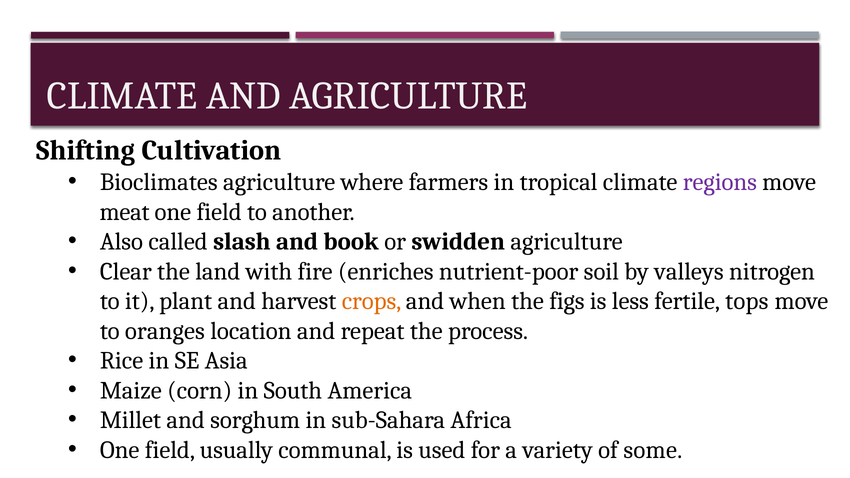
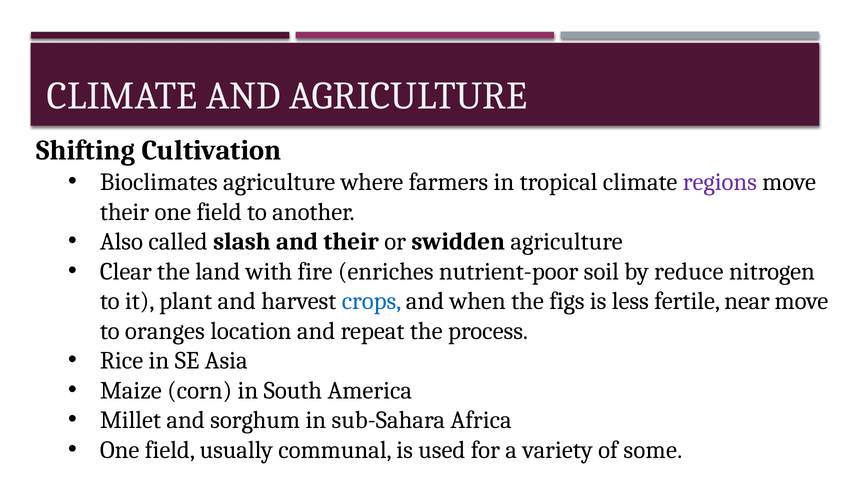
meat: meat -> their (125, 212)
and book: book -> their (351, 242)
valleys: valleys -> reduce (689, 271)
crops colour: orange -> blue (372, 301)
tops: tops -> near (747, 301)
